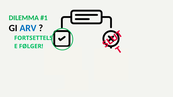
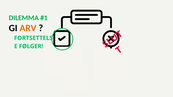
ARV colour: blue -> orange (28, 28)
